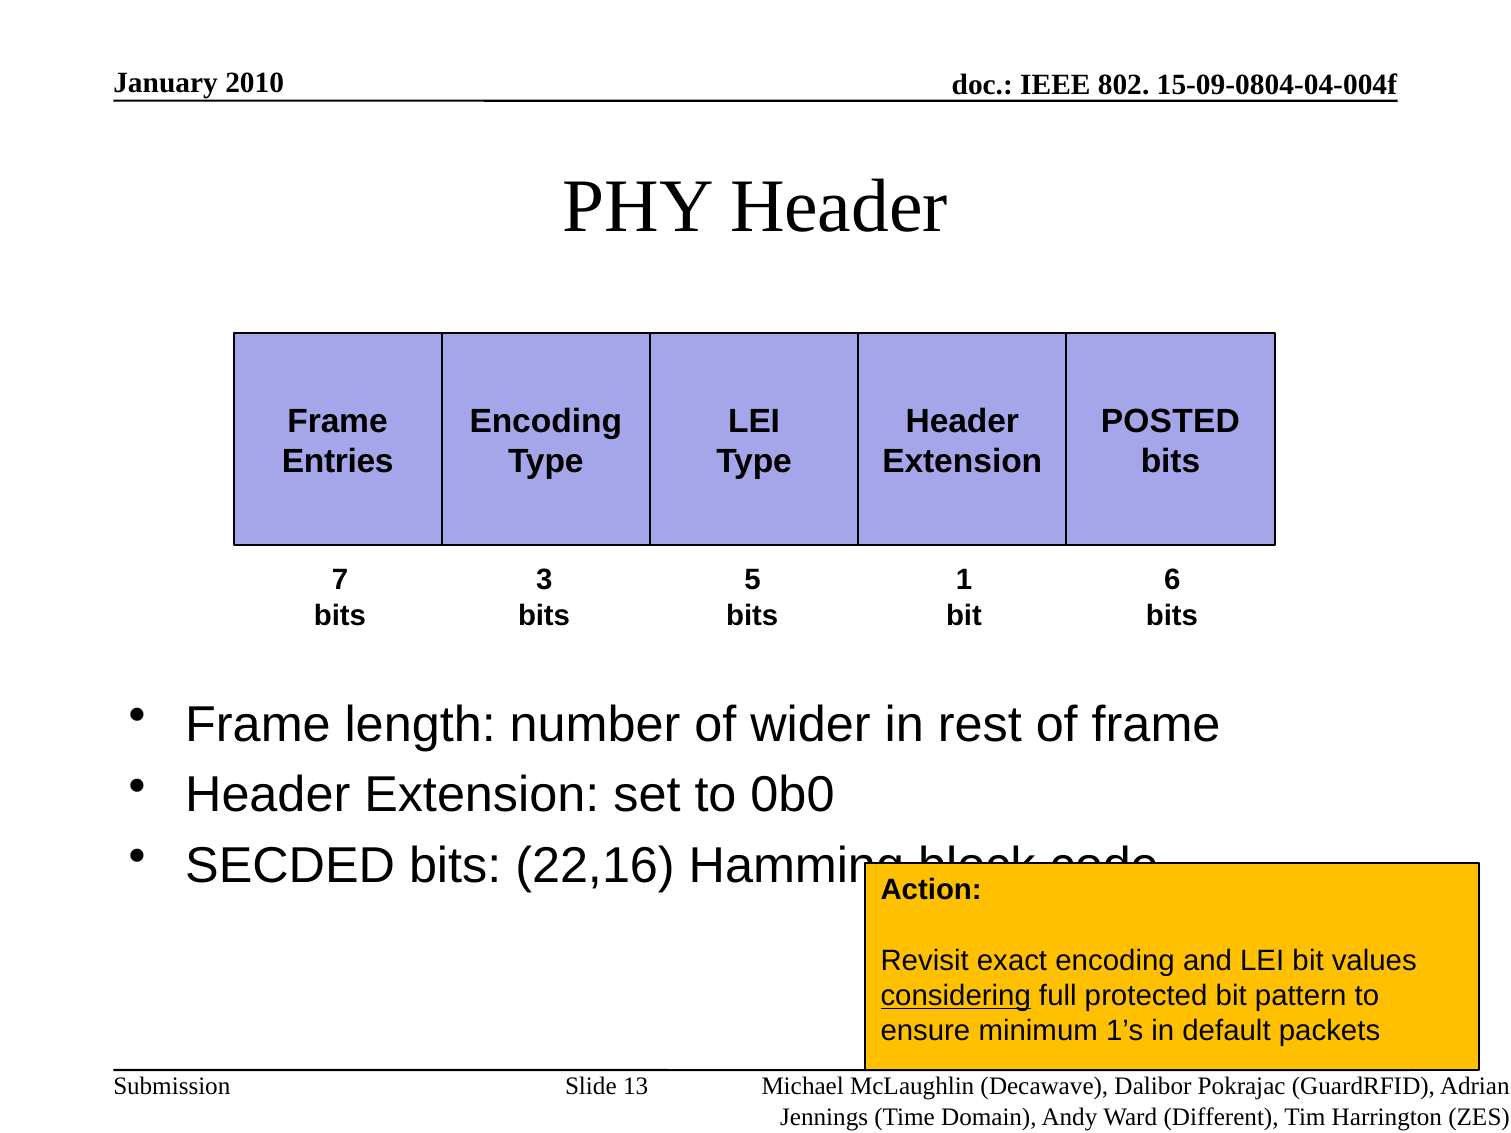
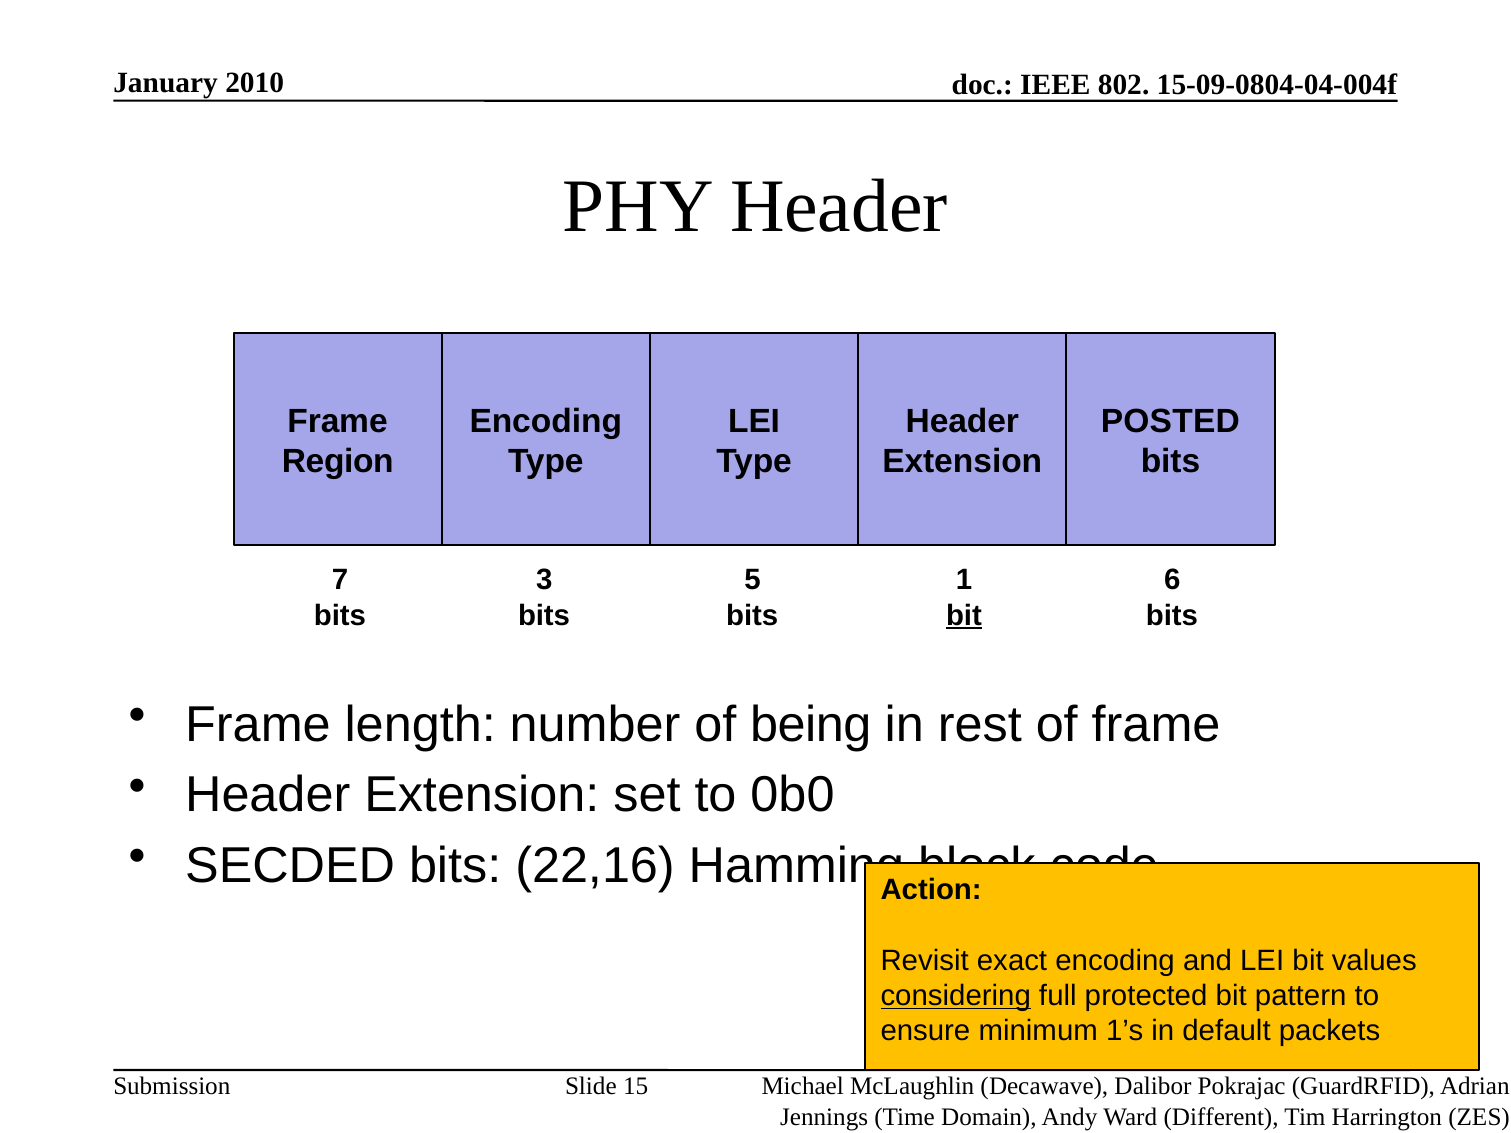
Entries: Entries -> Region (338, 462)
bit underline: none -> present (964, 615)
wider: wider -> being (811, 725)
13: 13 -> 15 (636, 1087)
